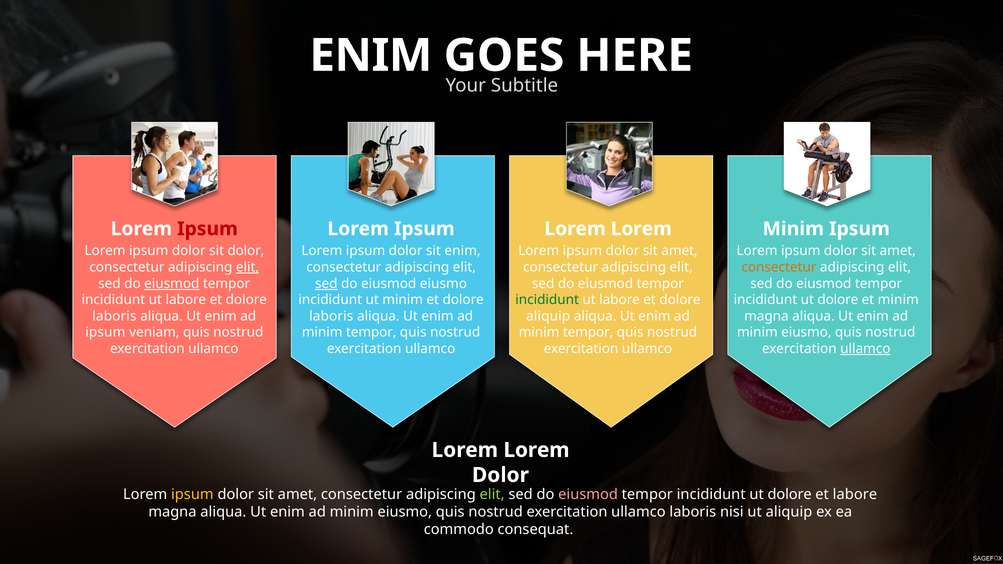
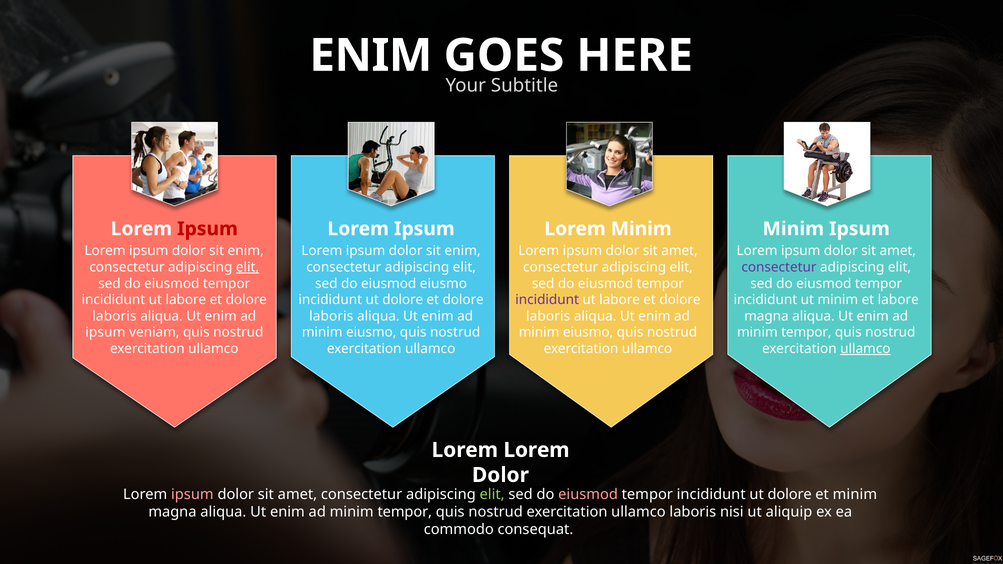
Lorem: Lorem -> Minim (641, 229)
dolor: dolor -> enim (246, 251)
consectetur colour: orange -> purple (779, 267)
eiusmod underline: present -> none (172, 284)
sed underline: present -> none (326, 284)
minim: minim -> dolore (403, 300)
incididunt colour: green -> purple (547, 300)
dolore: dolore -> minim (838, 300)
et minim: minim -> labore (898, 300)
aliquip: aliquip -> laboris (548, 316)
tempor: tempor -> eiusmo (371, 333)
tempor: tempor -> eiusmo (588, 333)
eiusmo: eiusmo -> tempor (806, 333)
ipsum colour: yellow -> pink (192, 495)
et labore: labore -> minim (855, 495)
eiusmo: eiusmo -> tempor (405, 512)
